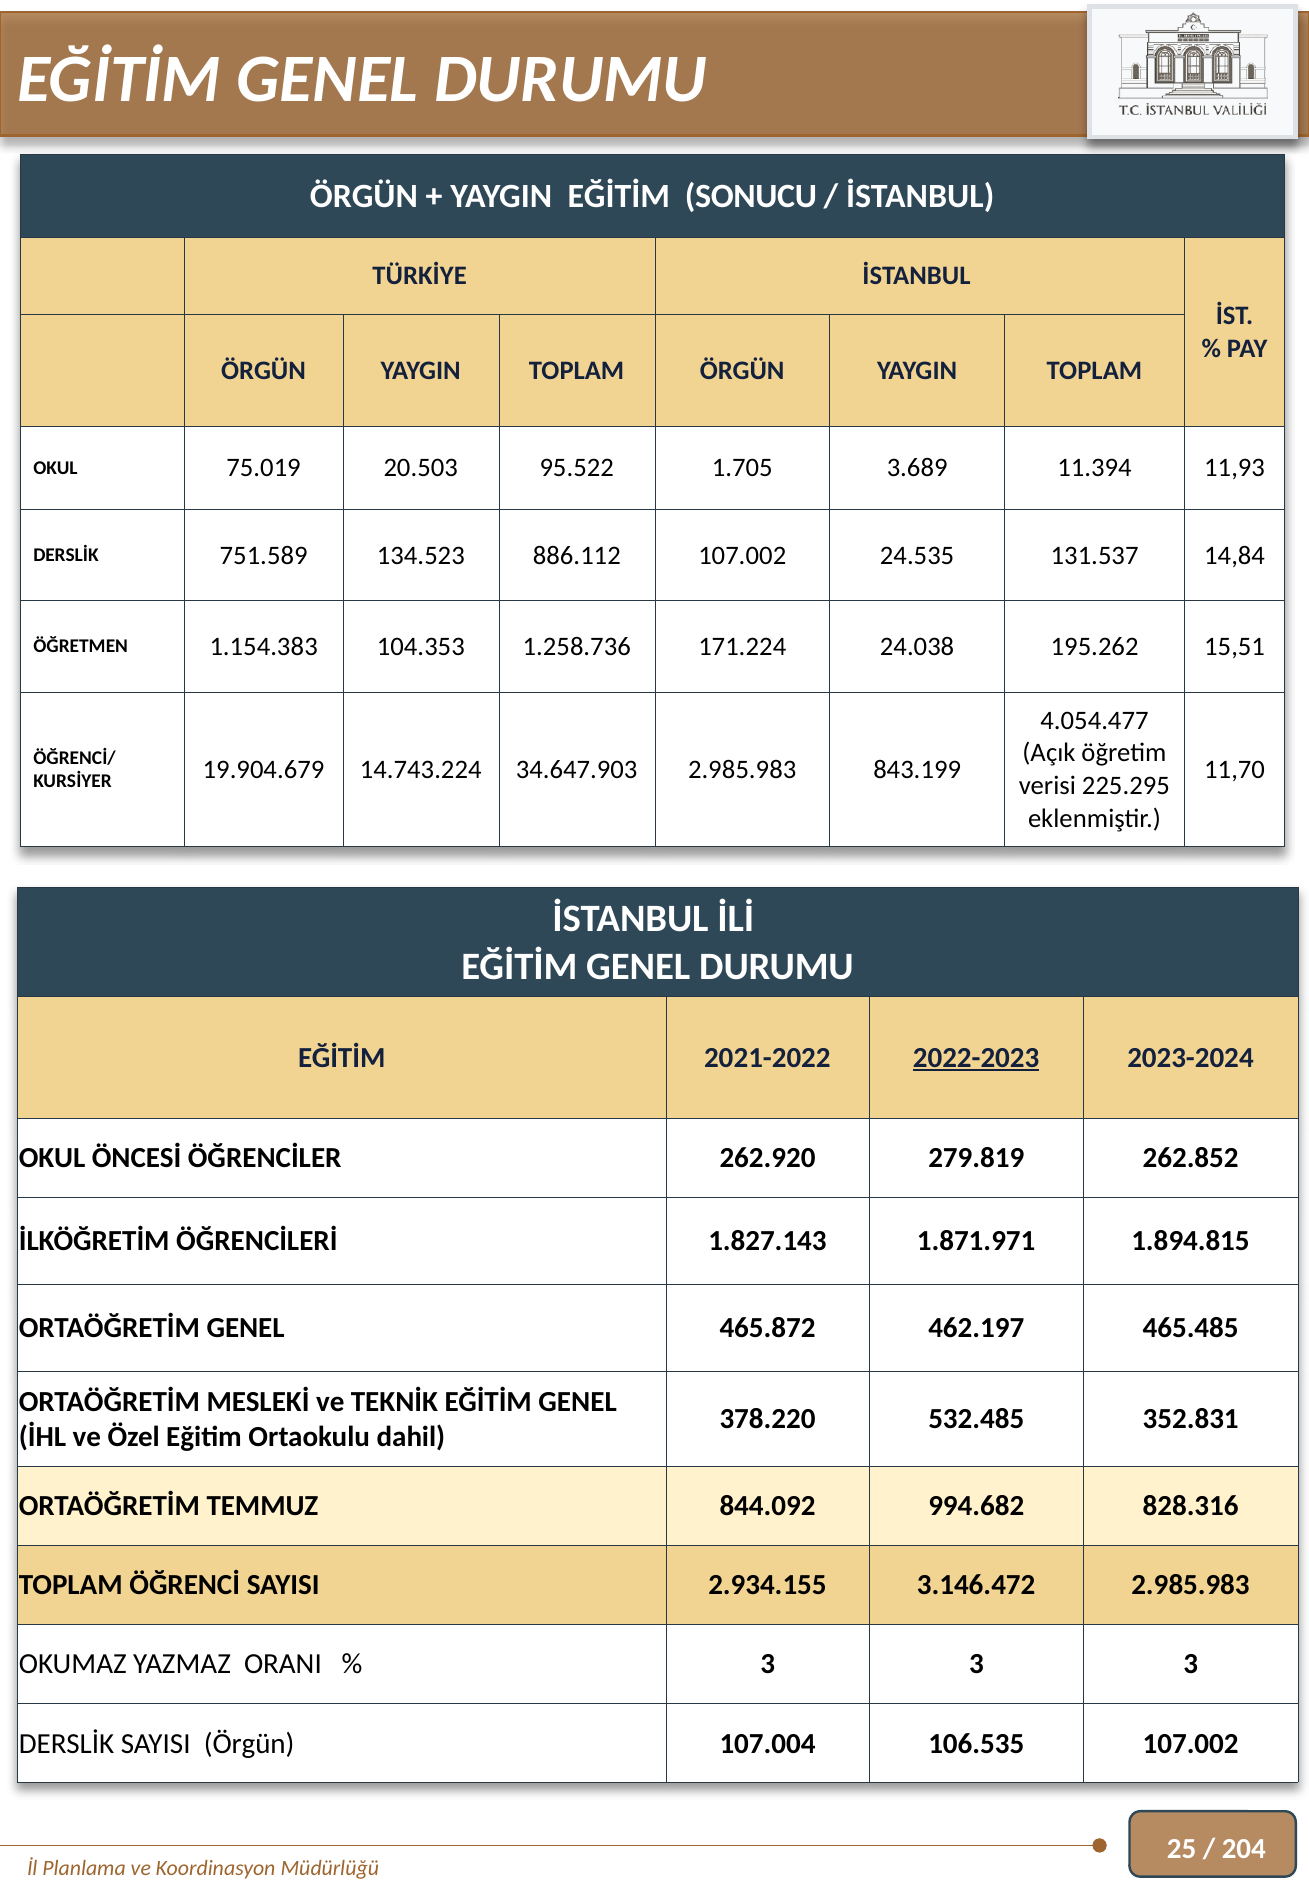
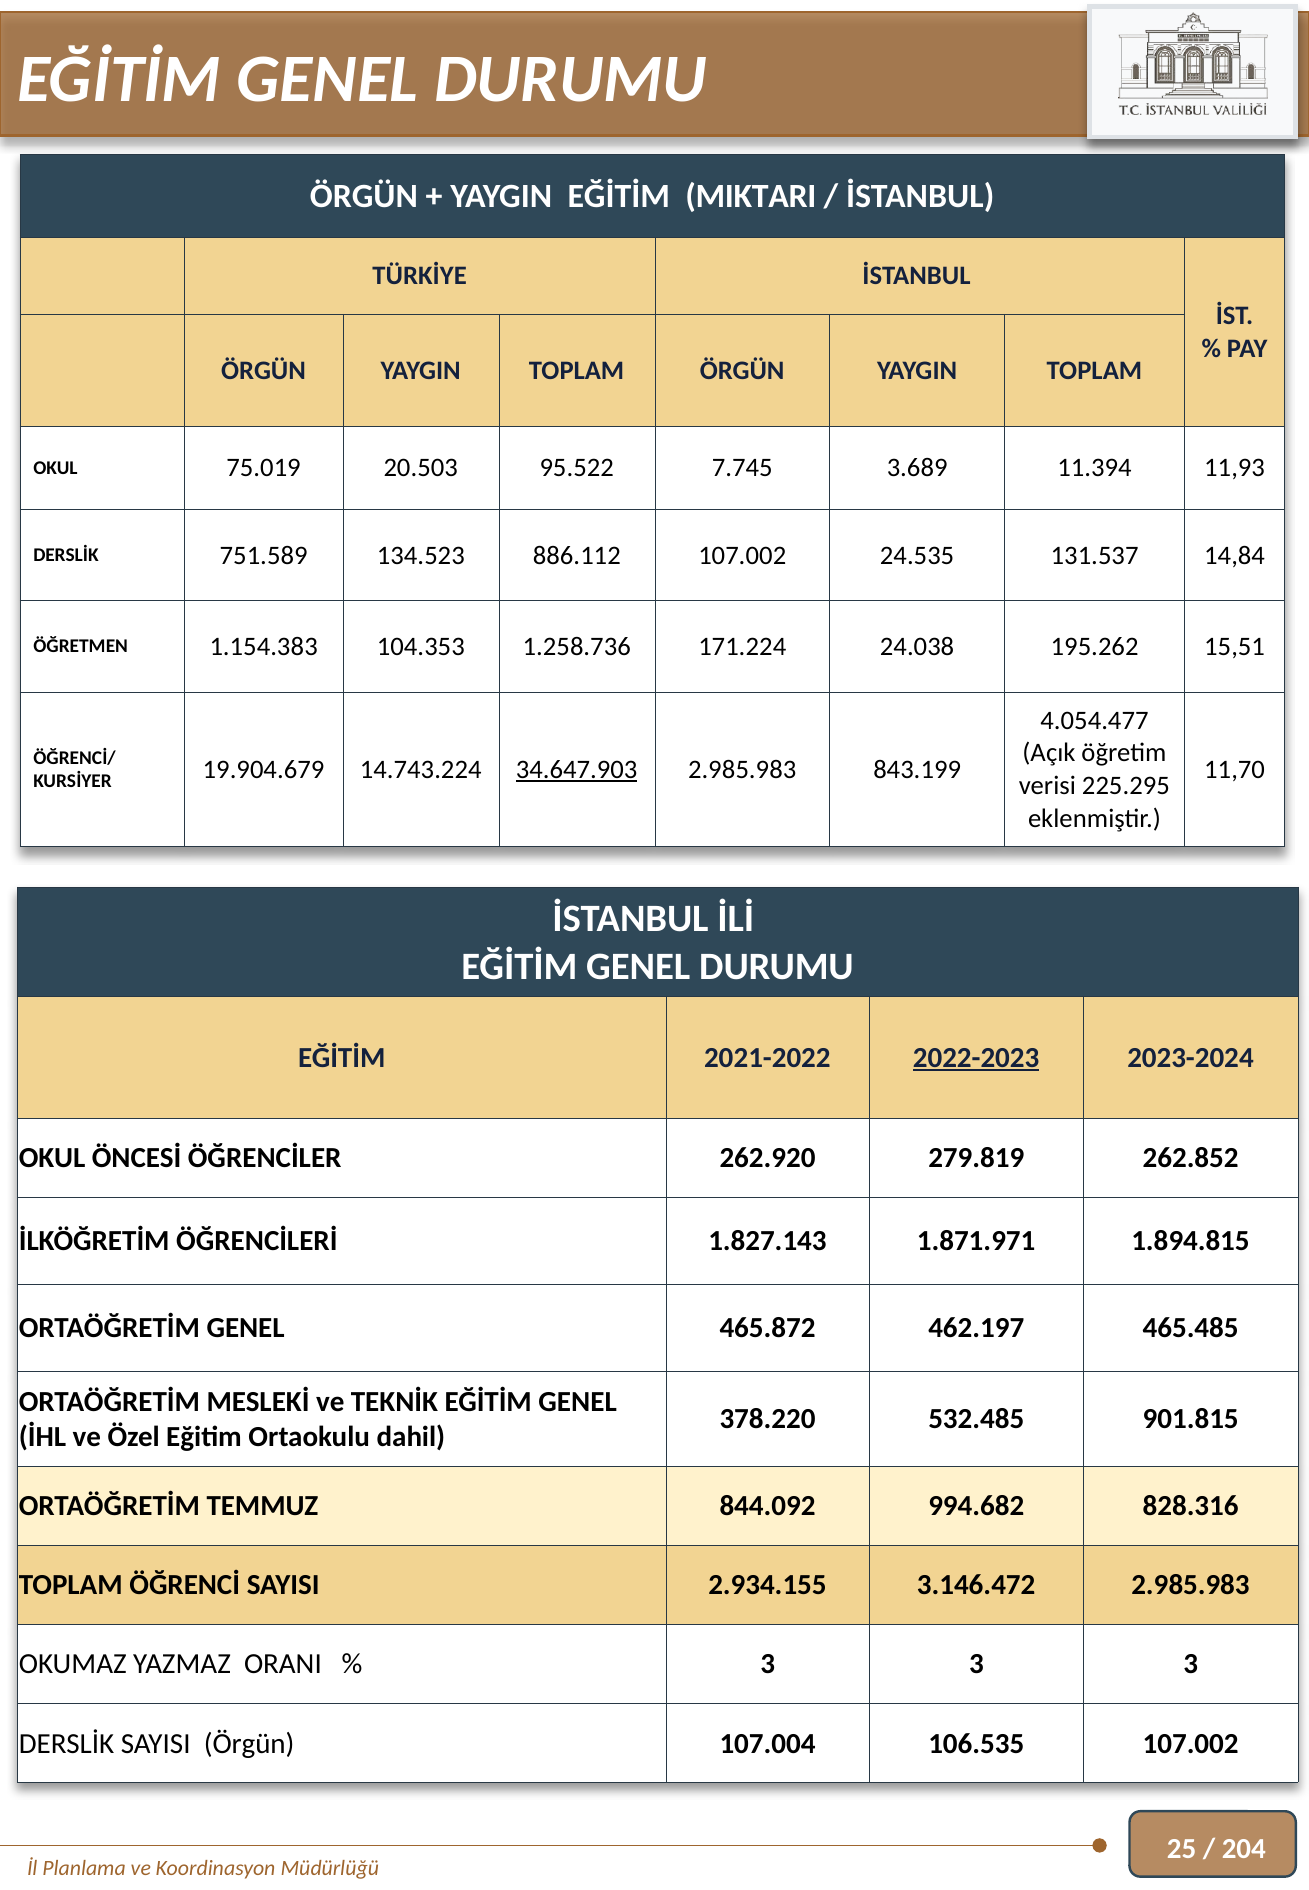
SONUCU: SONUCU -> MIKTARI (751, 197)
1.705: 1.705 -> 7.745 (742, 468)
34.647.903 underline: none -> present (577, 770)
352.831: 352.831 -> 901.815 (1191, 1419)
